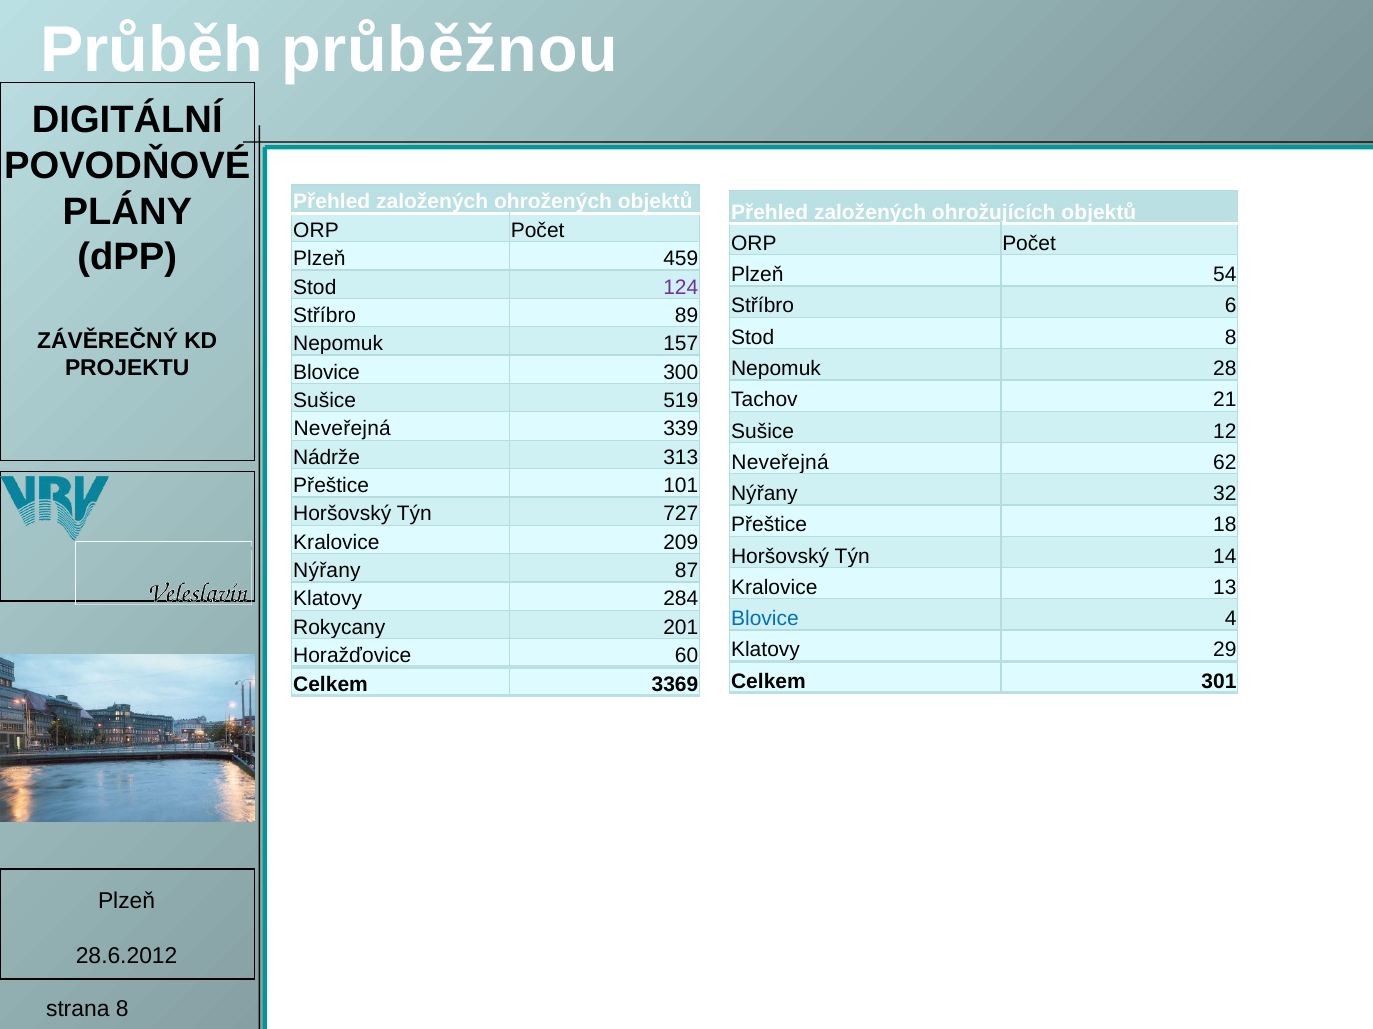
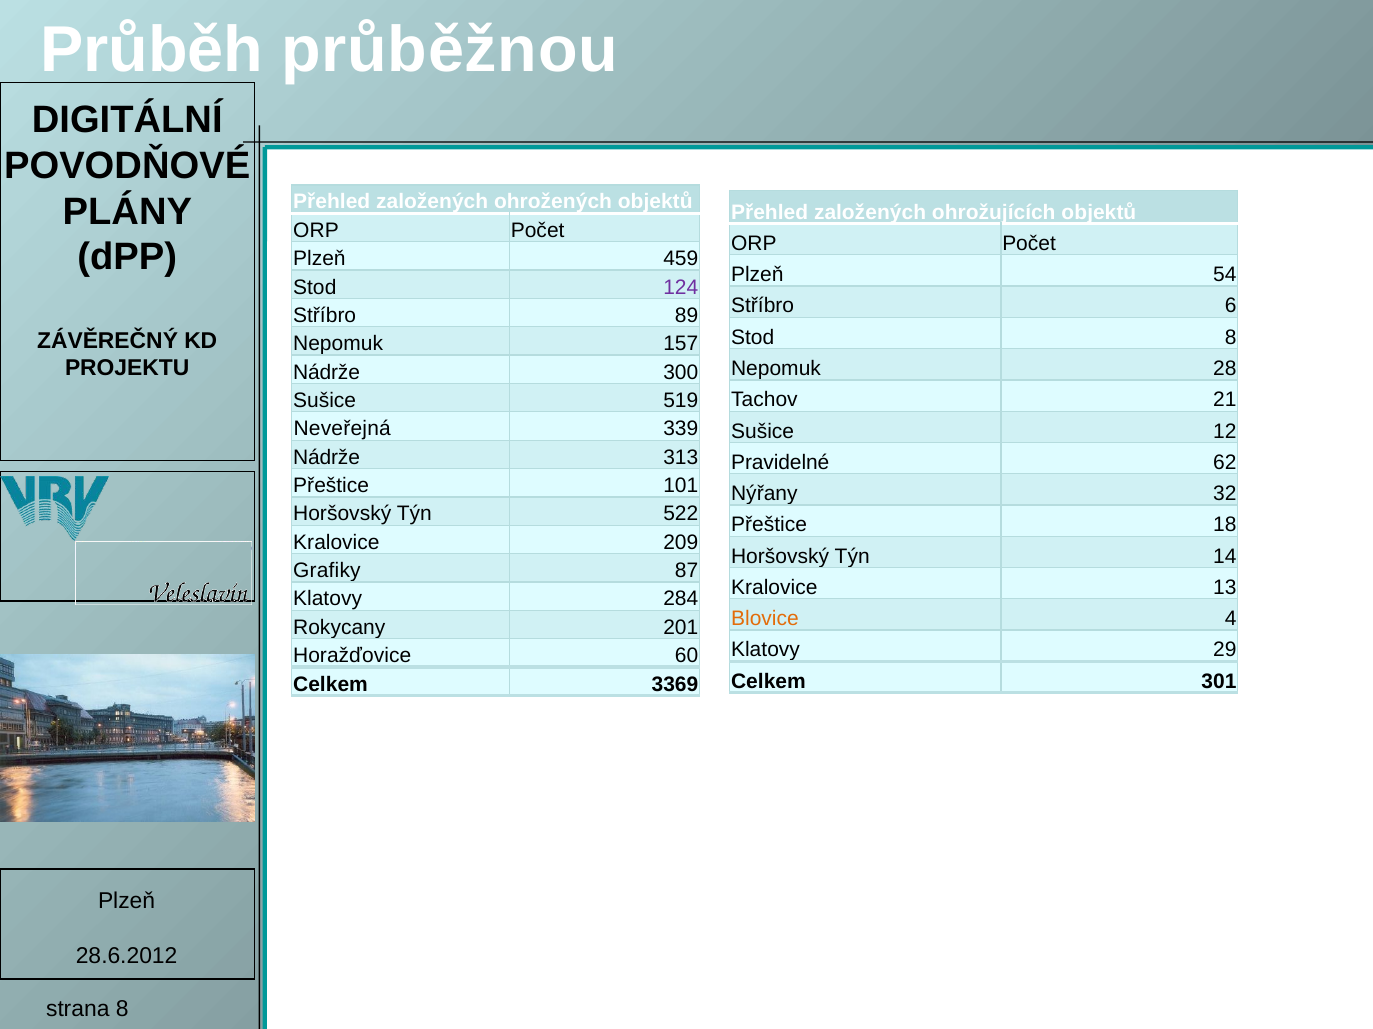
Blovice: Blovice -> Nádrže (327, 372)
Neveřejná: Neveřejná -> Pravidelné (780, 463)
727: 727 -> 522 (681, 514)
Nýřany: Nýřany -> Grafiky (327, 571)
Blovice colour: blue -> orange (765, 619)
